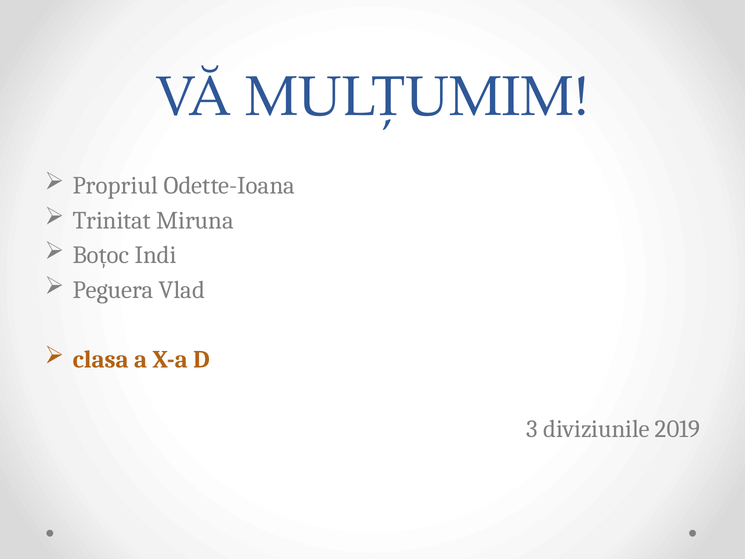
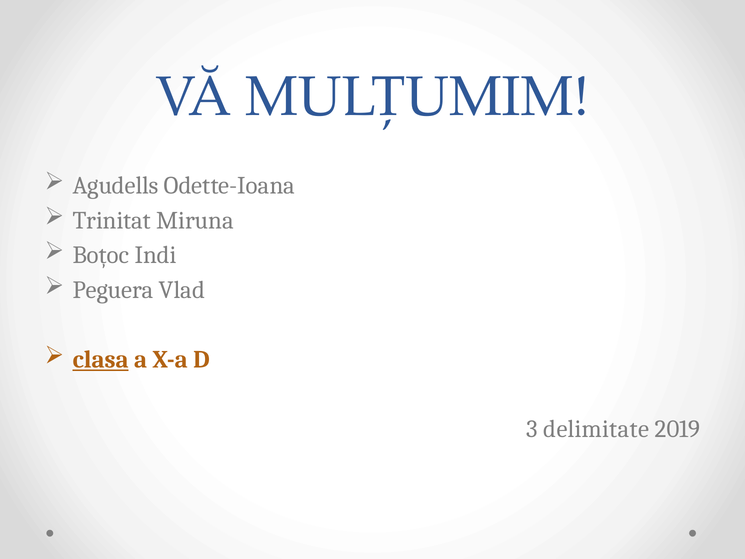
Propriul: Propriul -> Agudells (116, 186)
clasa underline: none -> present (101, 359)
diviziunile: diviziunile -> delimitate (596, 429)
